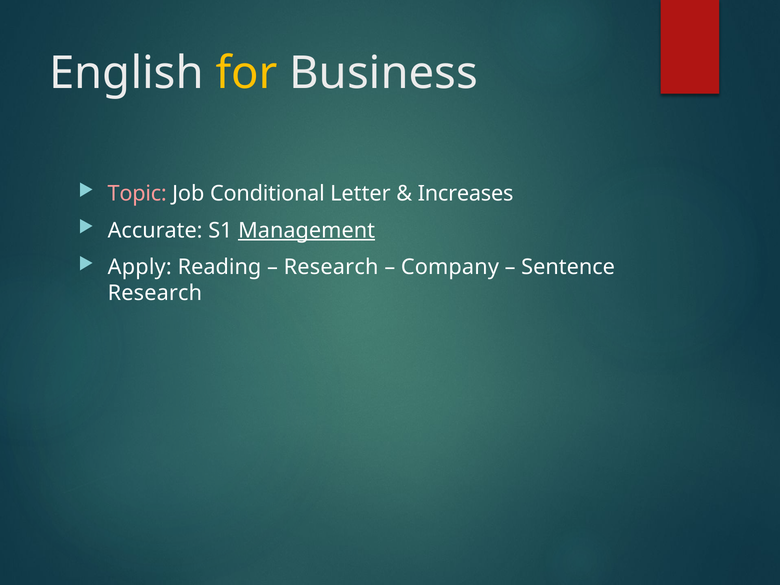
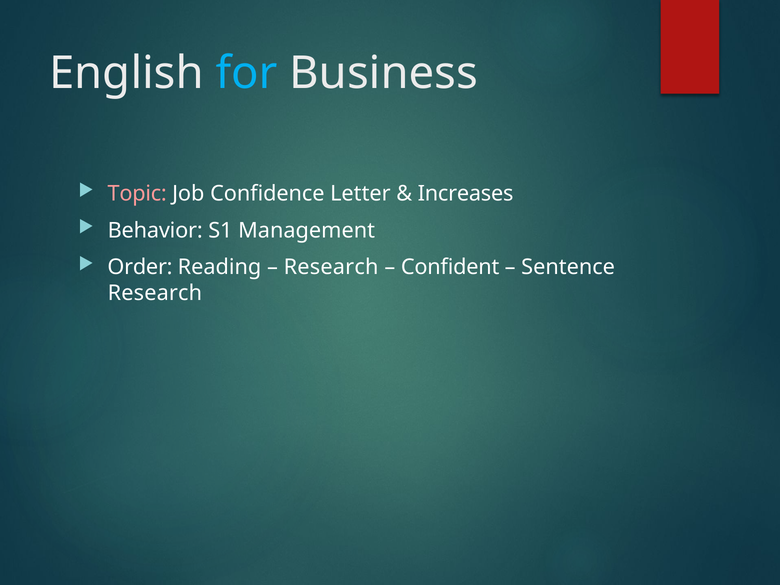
for colour: yellow -> light blue (247, 73)
Conditional: Conditional -> Confidence (267, 194)
Accurate: Accurate -> Behavior (155, 230)
Management underline: present -> none (307, 230)
Apply: Apply -> Order (140, 267)
Company: Company -> Confident (450, 267)
